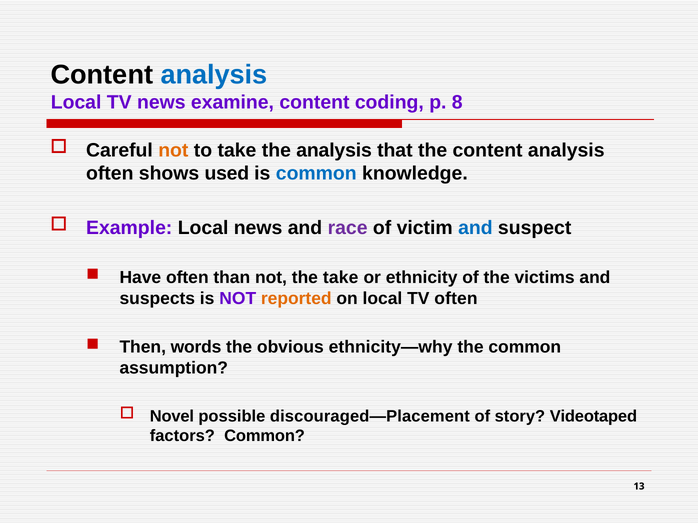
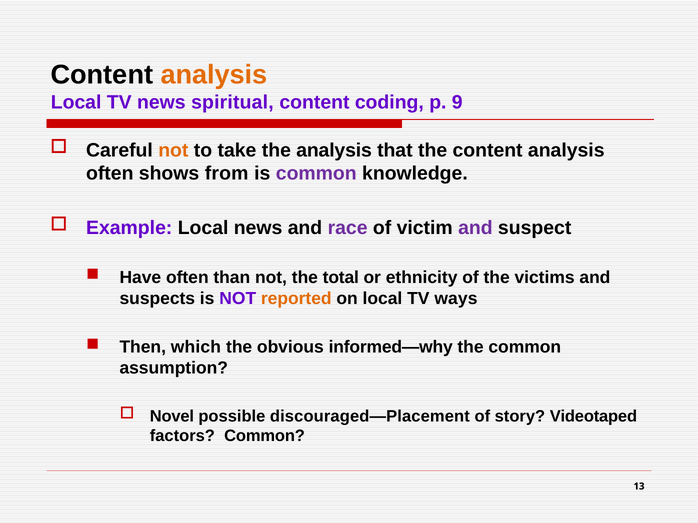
analysis colour: blue -> orange (214, 75)
examine: examine -> spiritual (232, 102)
8: 8 -> 9 (457, 102)
used: used -> from (227, 174)
common colour: blue -> purple (316, 174)
and colour: blue -> purple (475, 228)
the take: take -> total (341, 278)
TV often: often -> ways (456, 299)
words: words -> which (196, 348)
ethnicity—why: ethnicity—why -> informed—why (391, 348)
